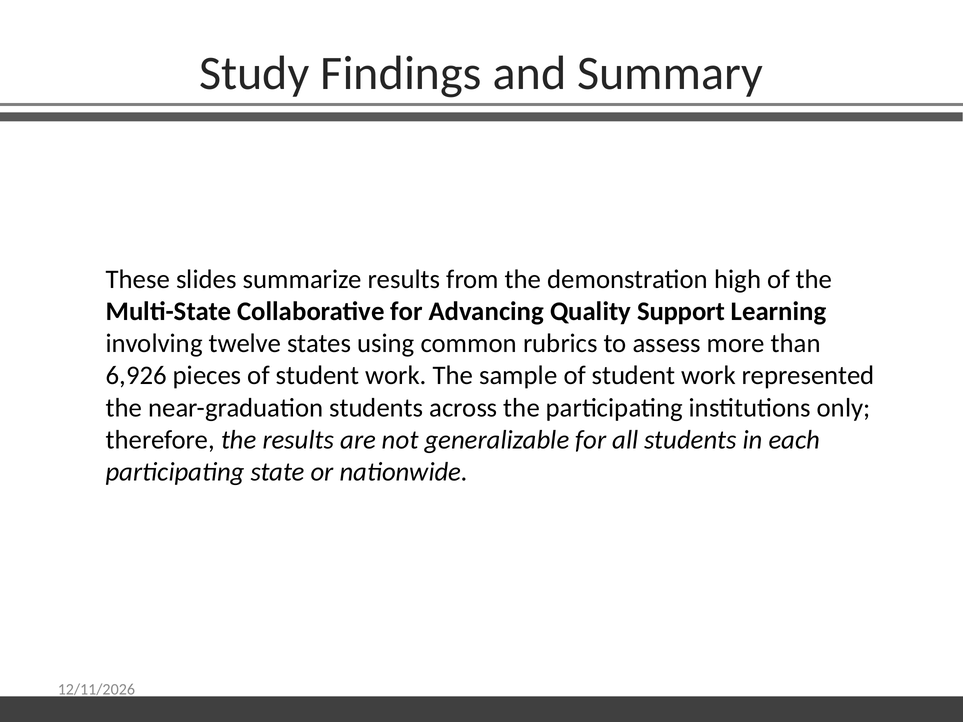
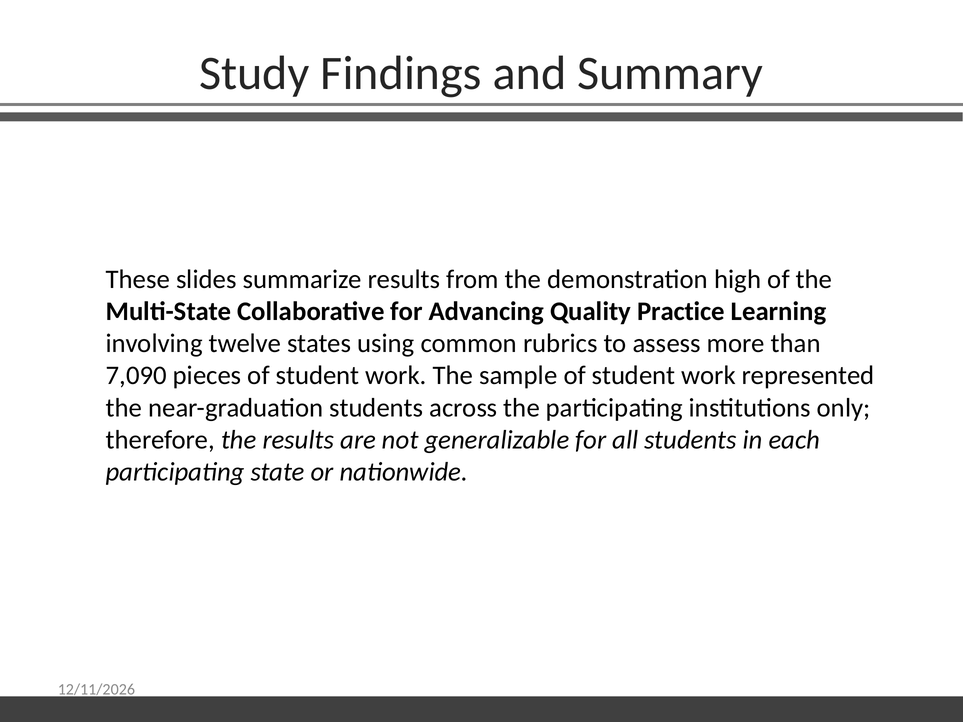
Support: Support -> Practice (681, 312)
6,926: 6,926 -> 7,090 (136, 376)
